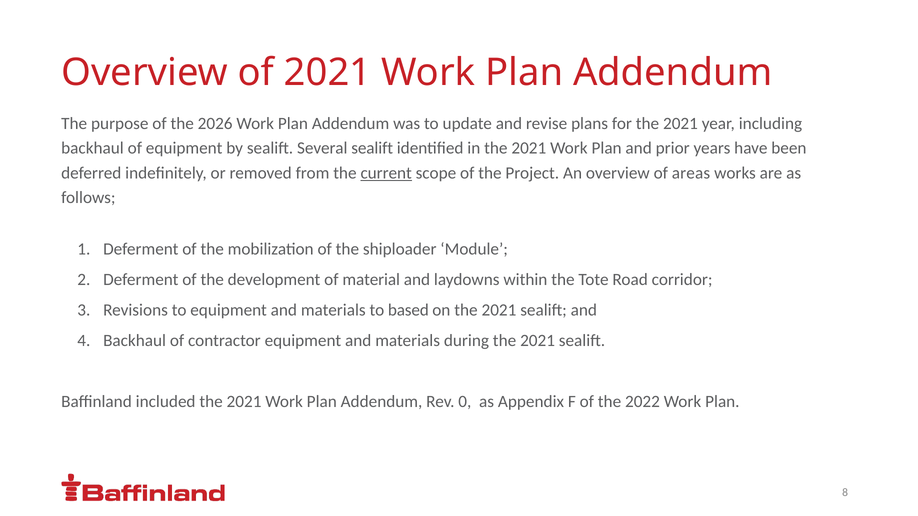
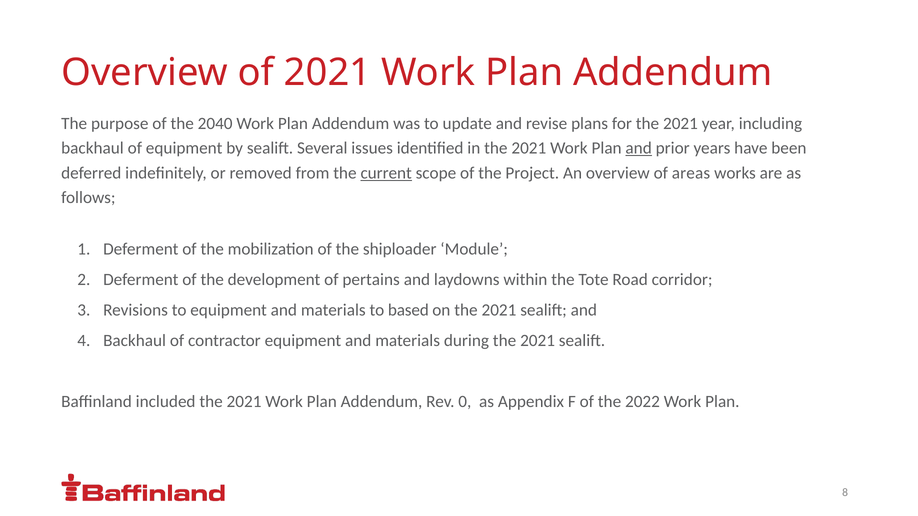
2026: 2026 -> 2040 (215, 123)
Several sealift: sealift -> issues (372, 148)
and underline: none -> present (639, 148)
material: material -> pertains (371, 280)
